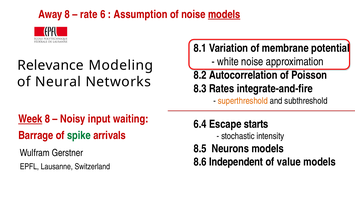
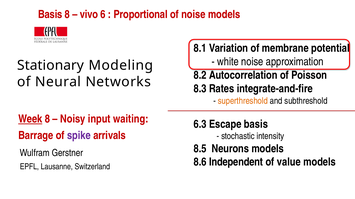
Away: Away -> Basis (50, 14)
rate: rate -> vivo (89, 14)
Assumption: Assumption -> Proportional (141, 14)
models underline: present -> none (224, 14)
Relevance: Relevance -> Stationary (51, 66)
6.4: 6.4 -> 6.3 (200, 125)
Escape starts: starts -> basis (256, 125)
spike colour: green -> purple (79, 136)
